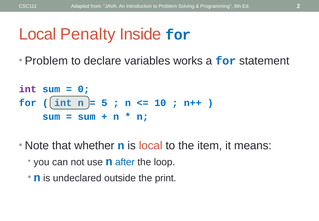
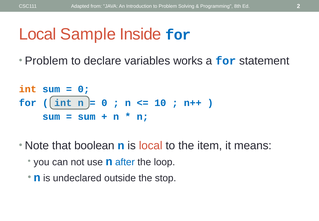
Penalty: Penalty -> Sample (88, 34)
int colour: purple -> orange (28, 89)
5: 5 -> 0 (104, 103)
whether: whether -> boolean (94, 145)
print: print -> stop (166, 178)
